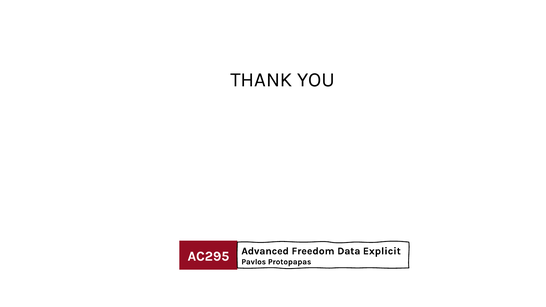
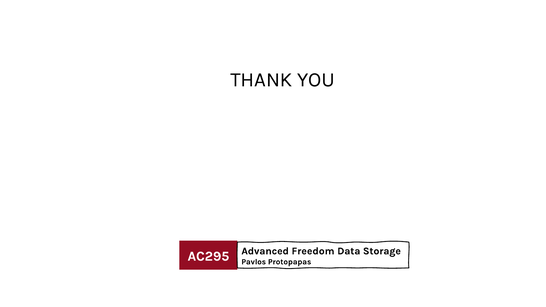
Explicit: Explicit -> Storage (382, 251)
